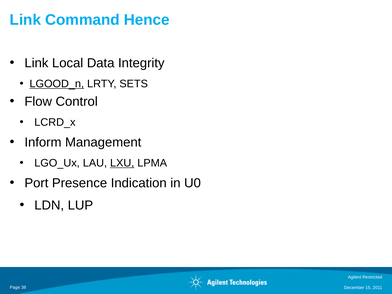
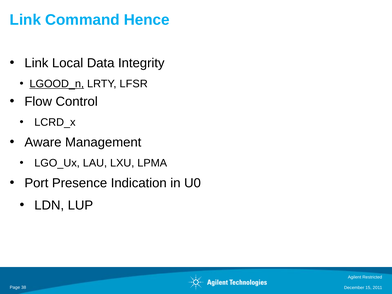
SETS: SETS -> LFSR (134, 84)
Inform: Inform -> Aware (43, 142)
LXU underline: present -> none (122, 163)
